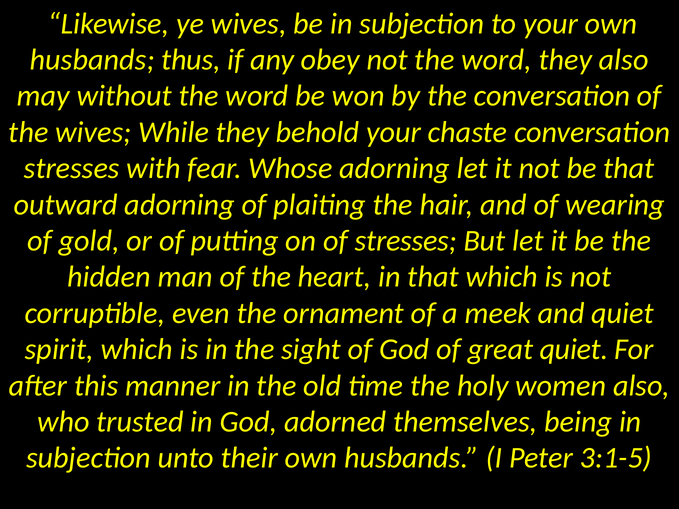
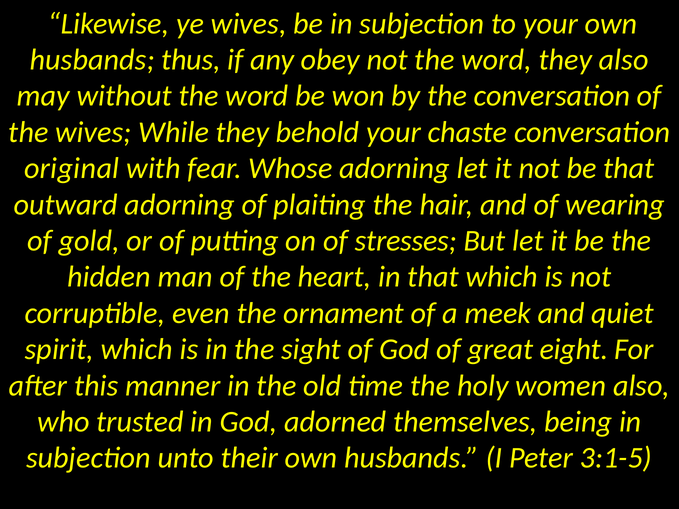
stresses: stresses -> original (72, 168)
great quiet: quiet -> eight (574, 350)
